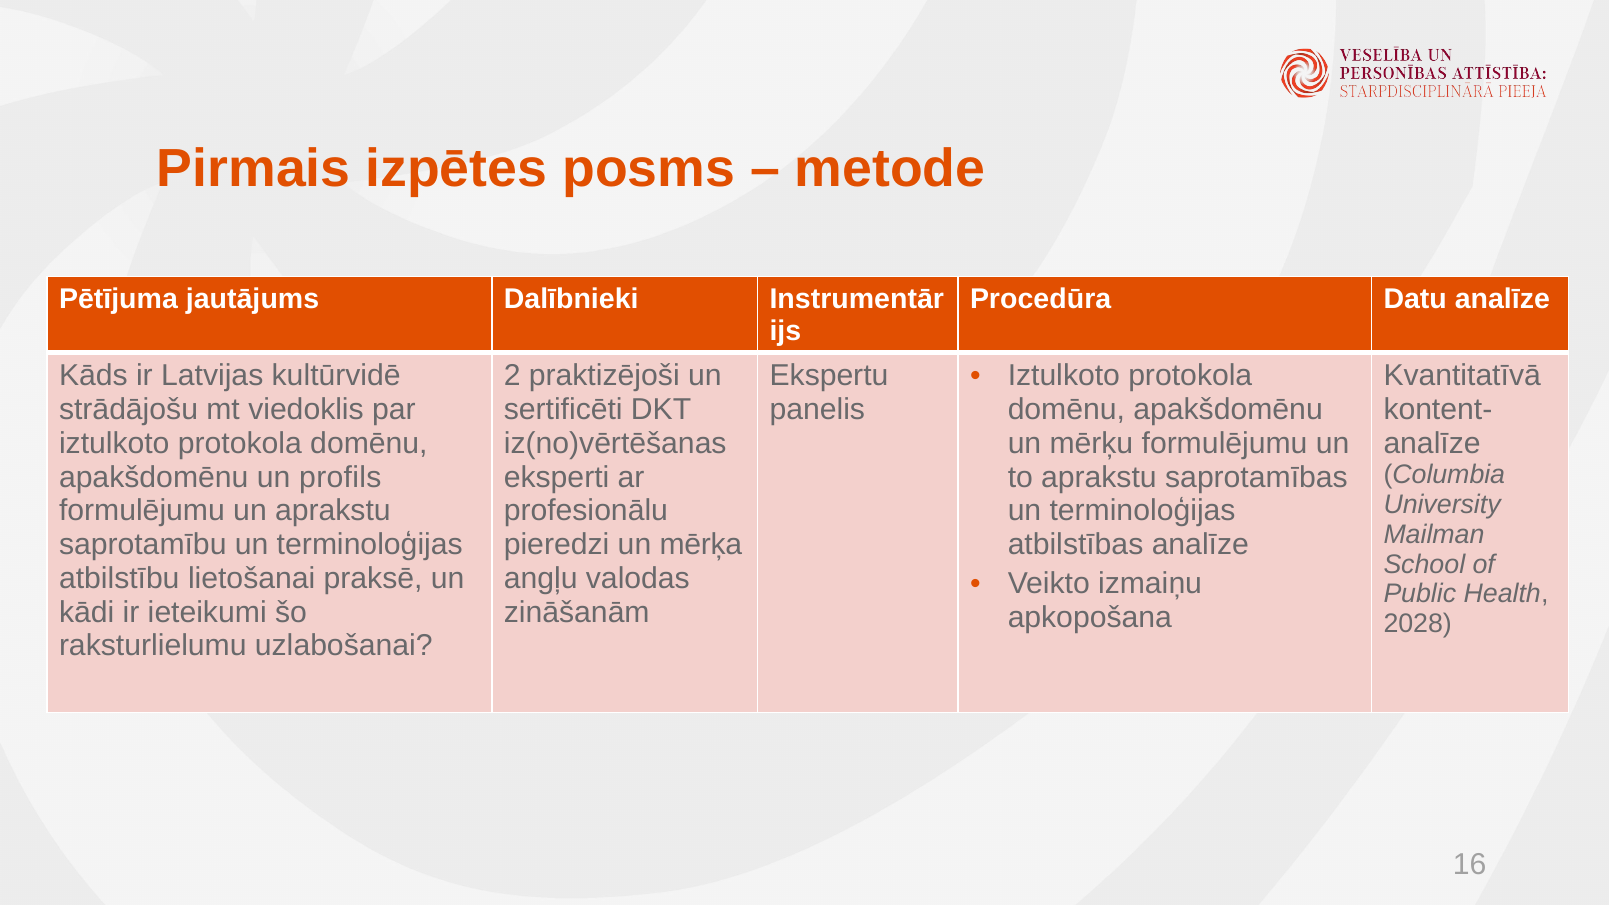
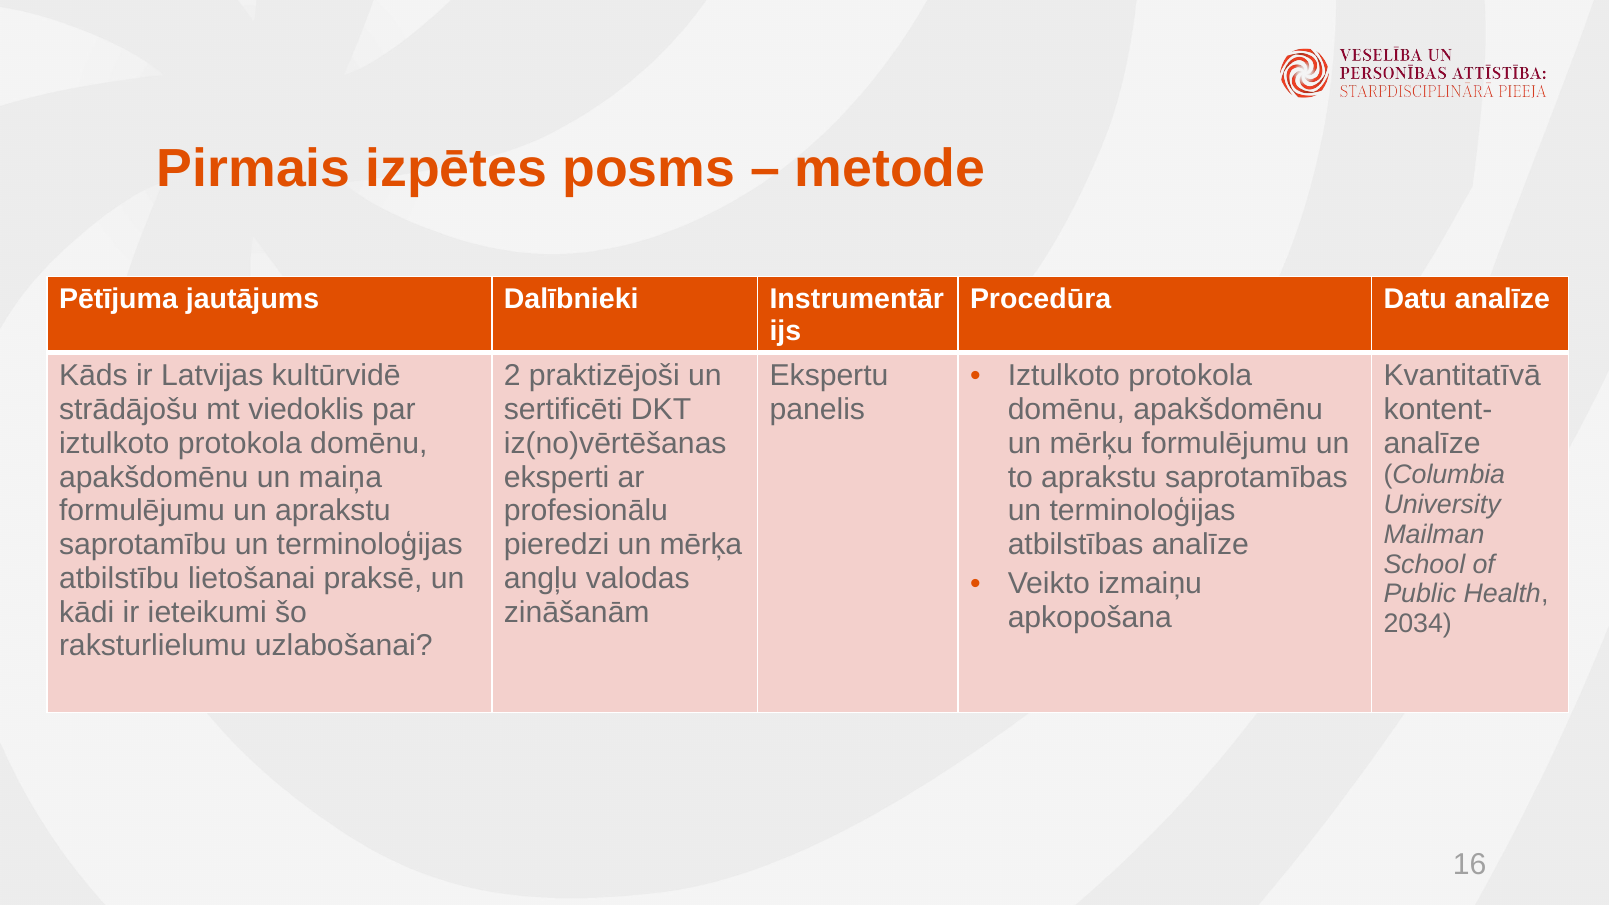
profils: profils -> maiņa (340, 477)
2028: 2028 -> 2034 (1418, 624)
